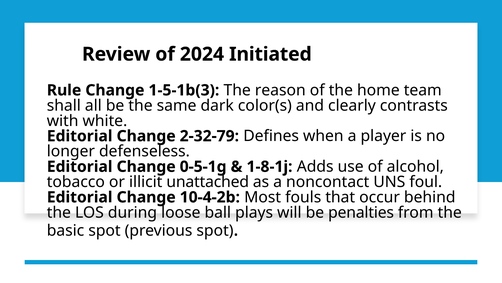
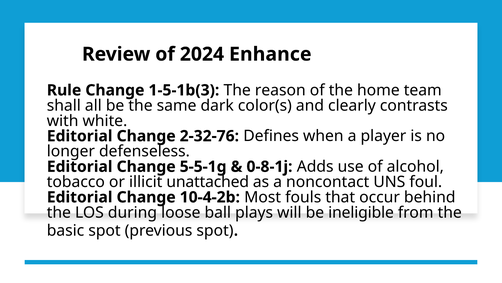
Initiated: Initiated -> Enhance (270, 54)
2-32-79: 2-32-79 -> 2-32-76 (209, 136)
0-5-1g: 0-5-1g -> 5-5-1g (203, 166)
1-8-1j: 1-8-1j -> 0-8-1j (269, 166)
penalties: penalties -> ineligible (361, 212)
